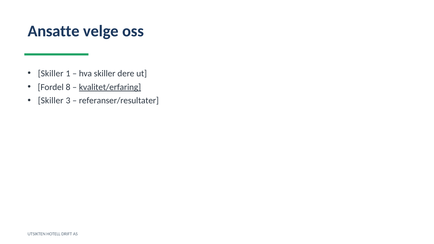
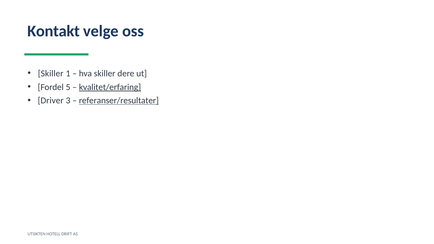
Ansatte: Ansatte -> Kontakt (54, 31)
8: 8 -> 5 (68, 87)
Skiller: Skiller -> Driver (51, 101)
referanser/resultater underline: none -> present (119, 101)
